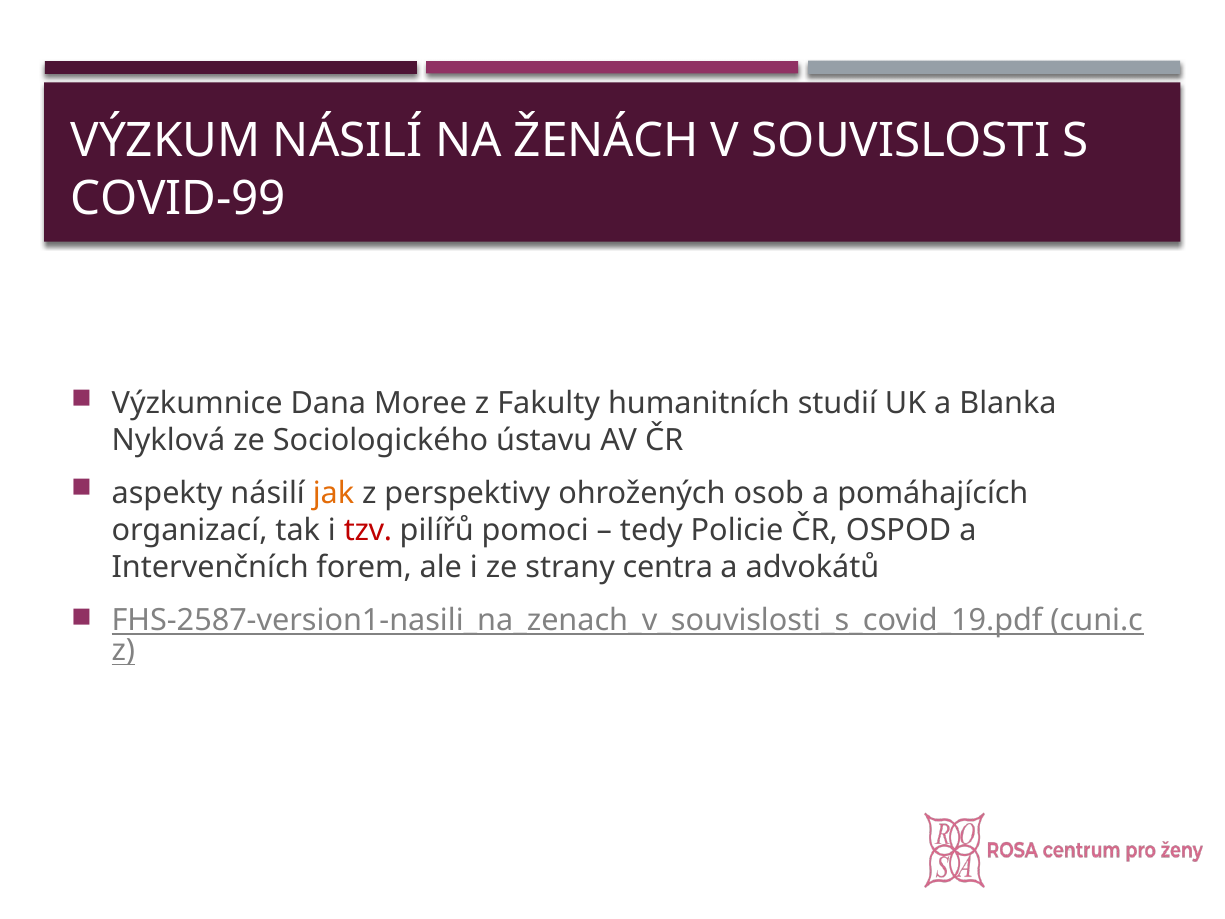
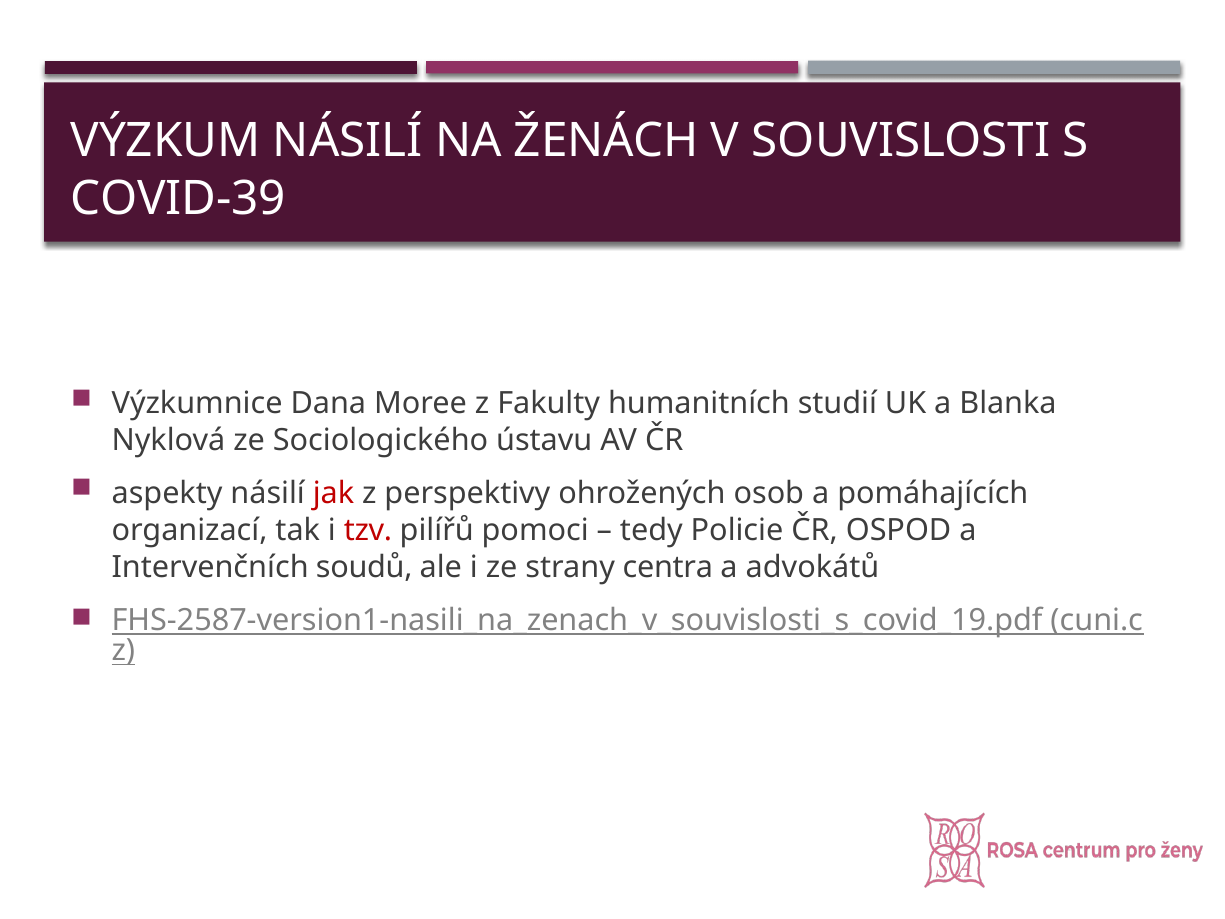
COVID-99: COVID-99 -> COVID-39 (178, 198)
jak colour: orange -> red (334, 493)
forem: forem -> soudů (364, 567)
